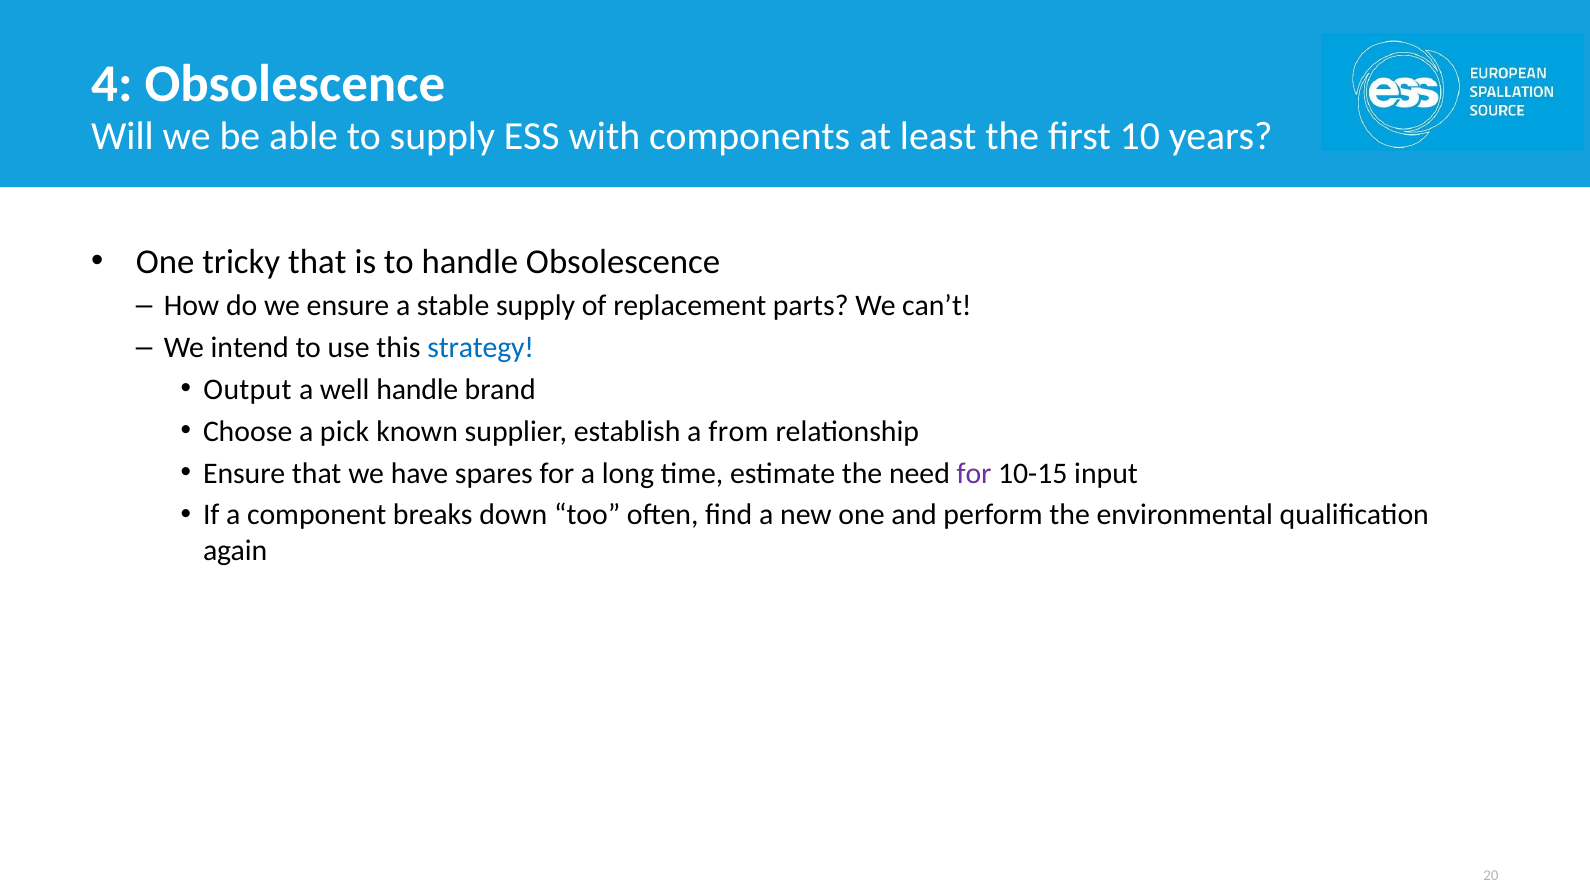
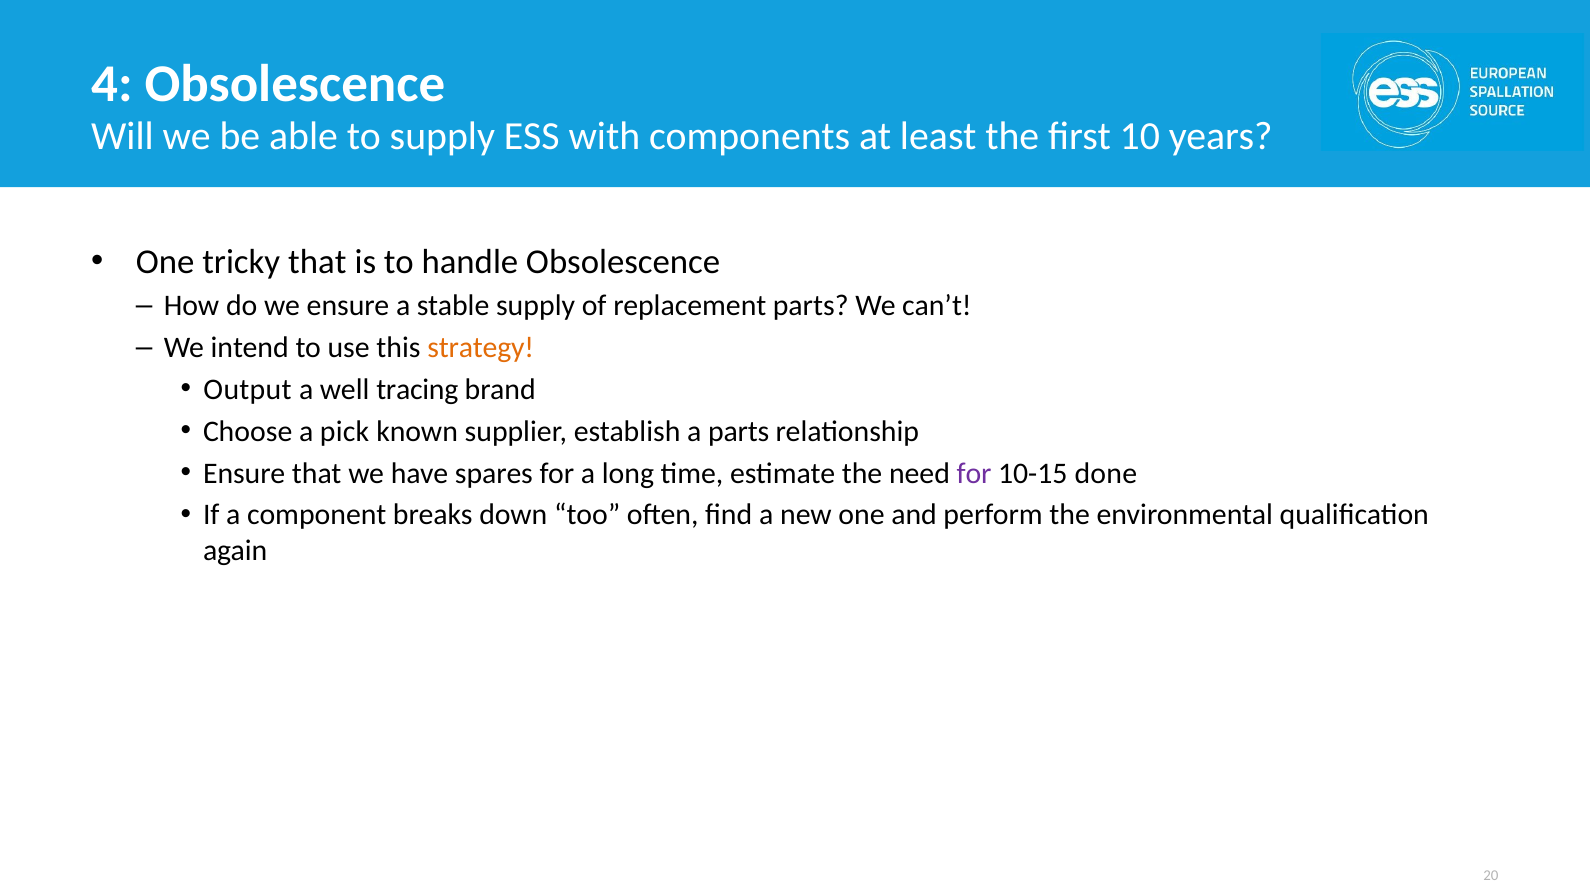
strategy colour: blue -> orange (481, 348)
well handle: handle -> tracing (417, 389)
a from: from -> parts (739, 431)
input: input -> done (1106, 473)
